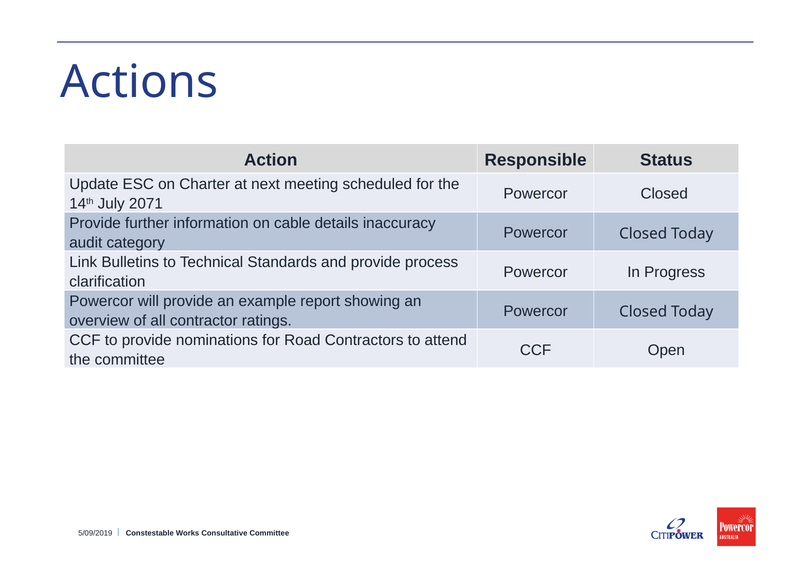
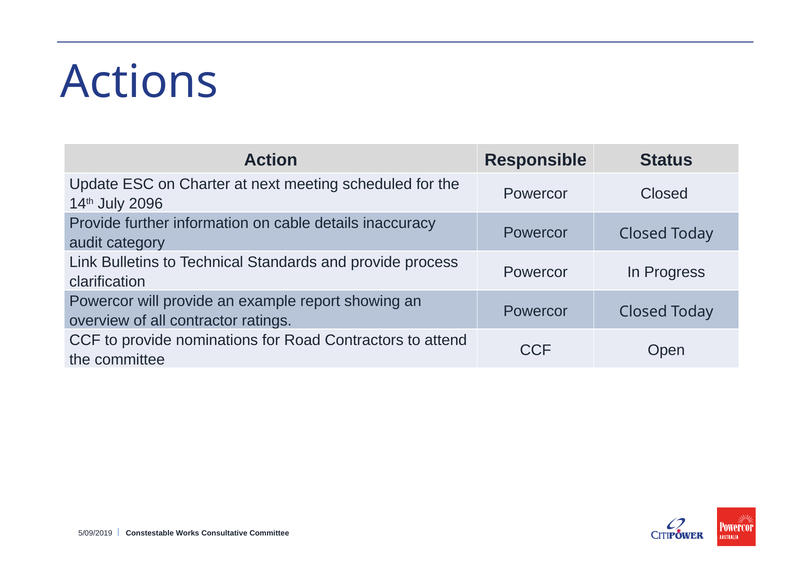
2071: 2071 -> 2096 (146, 204)
